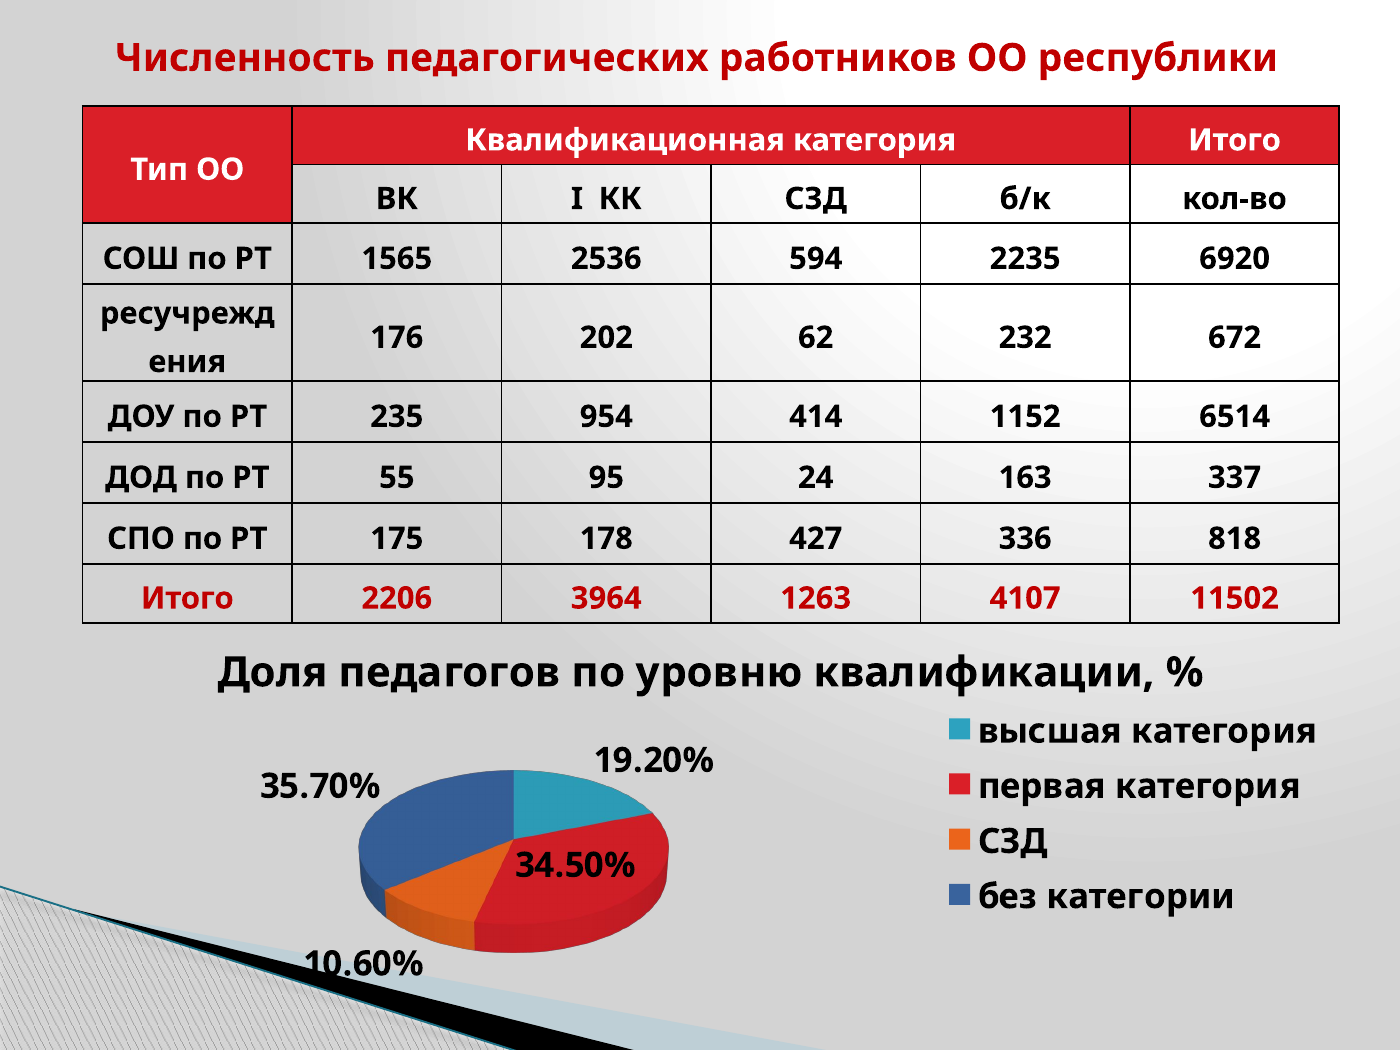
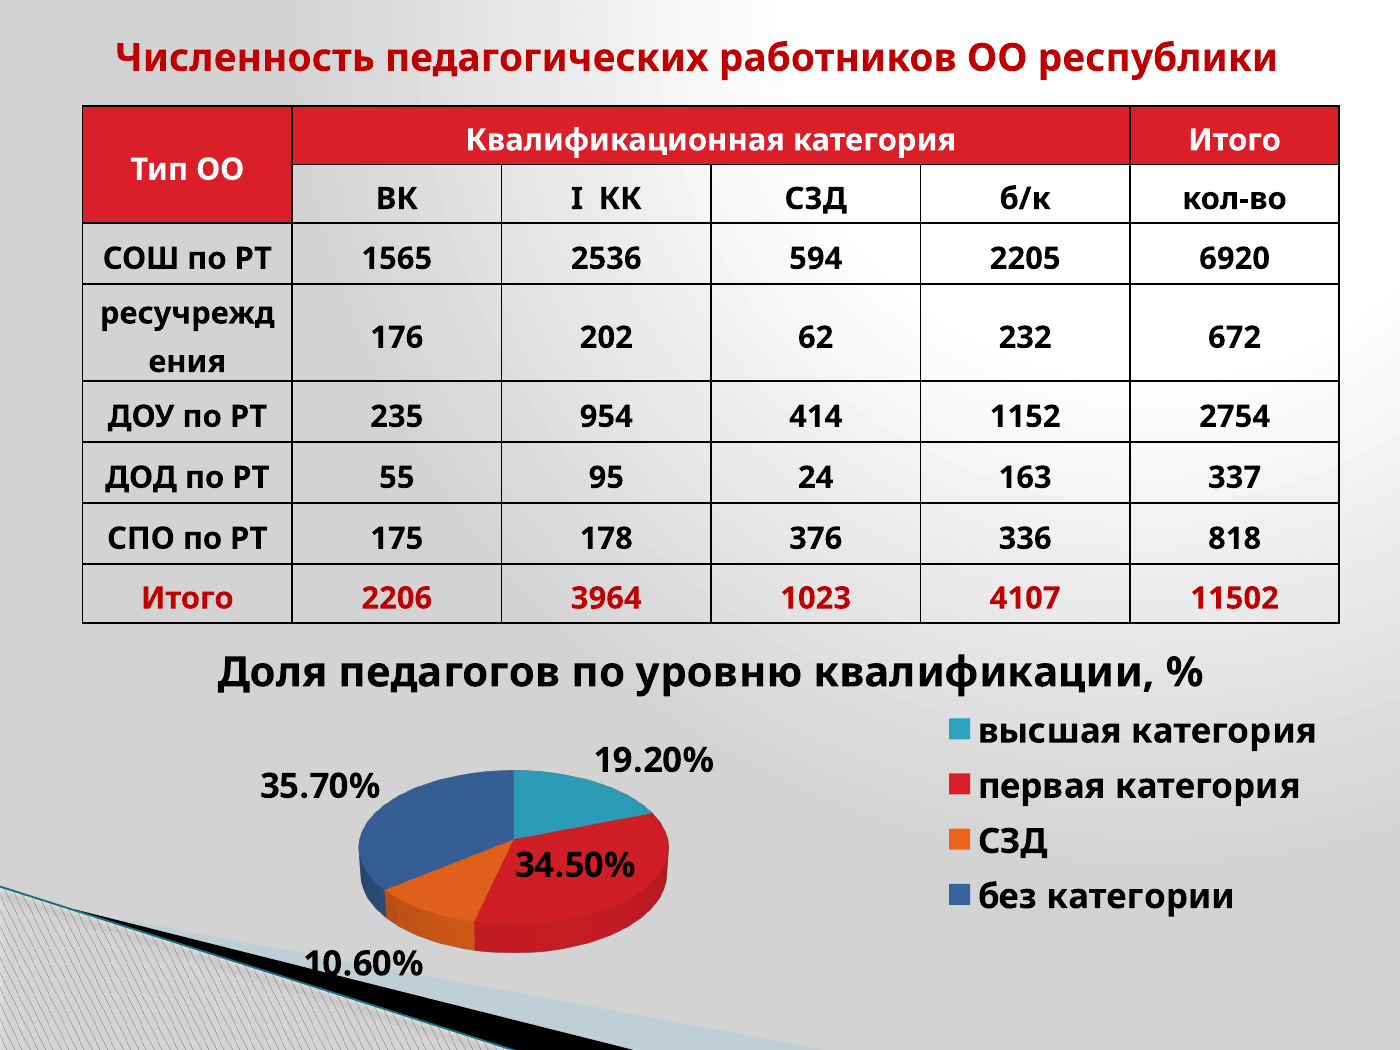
2235: 2235 -> 2205 (1025, 259)
6514: 6514 -> 2754 (1235, 417)
427: 427 -> 376 (816, 539)
1263: 1263 -> 1023 (816, 598)
